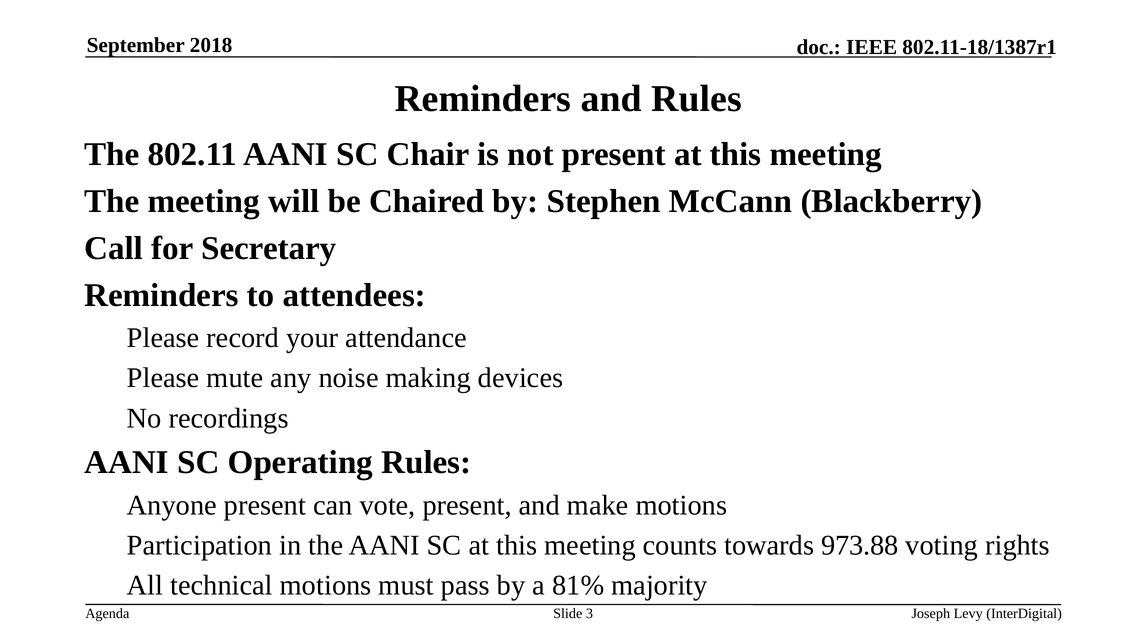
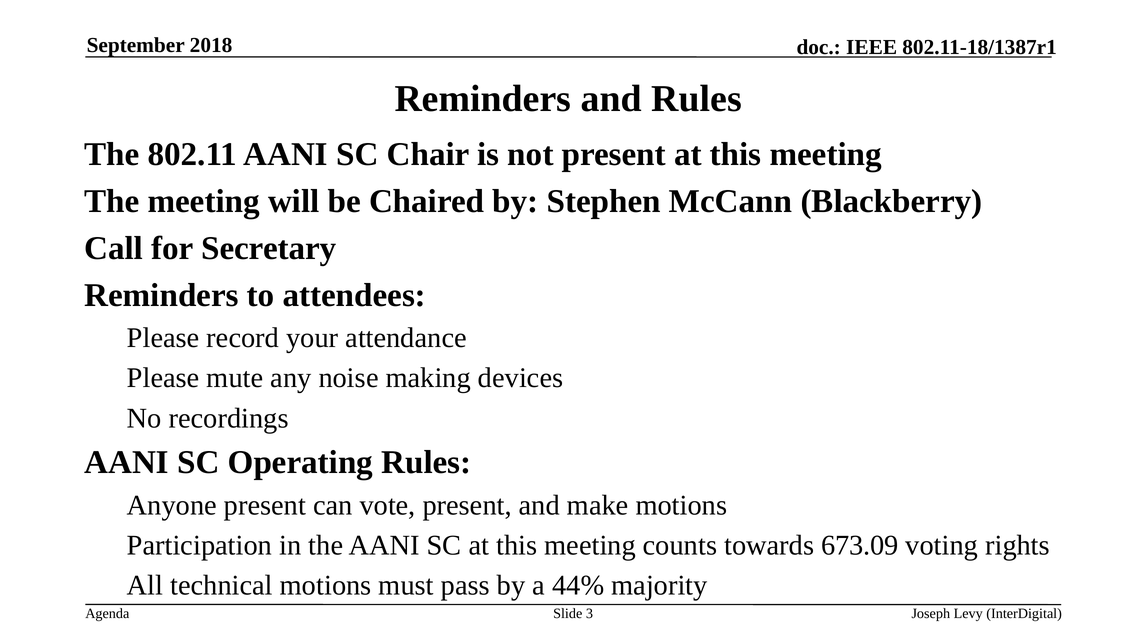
973.88: 973.88 -> 673.09 (860, 545)
81%: 81% -> 44% (578, 585)
